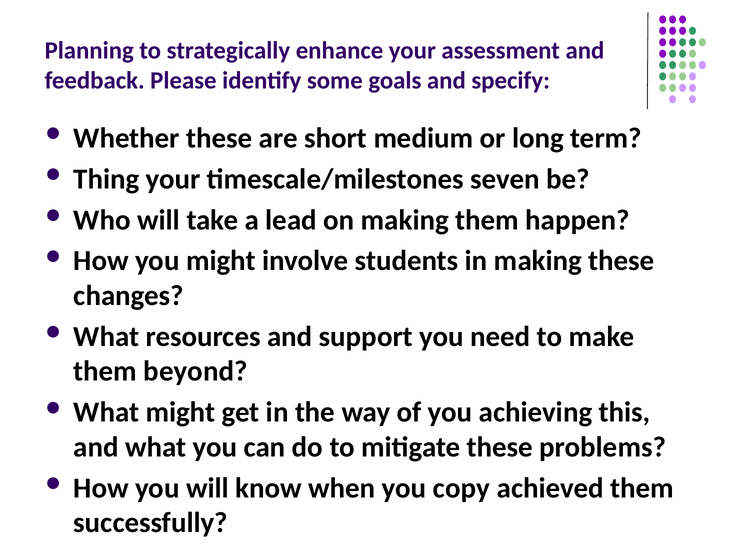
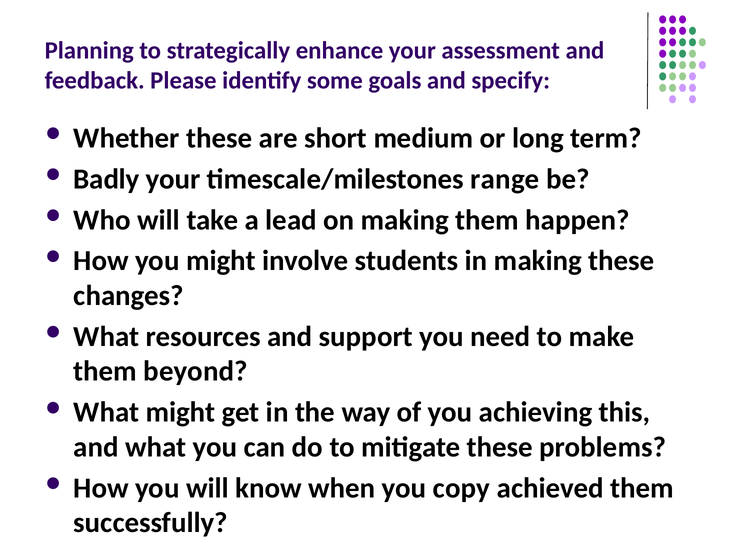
Thing: Thing -> Badly (106, 179)
seven: seven -> range (505, 179)
